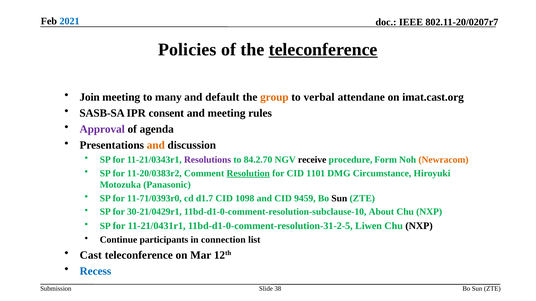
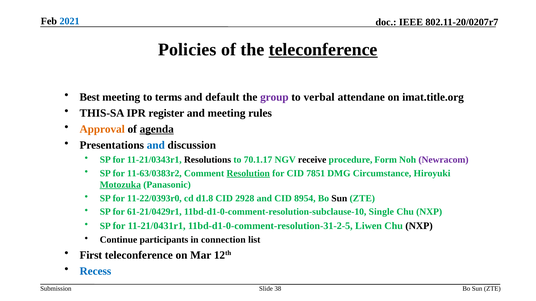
Join: Join -> Best (90, 97)
many: many -> terms (168, 97)
group colour: orange -> purple (274, 97)
imat.cast.org: imat.cast.org -> imat.title.org (433, 97)
SASB-SA: SASB-SA -> THIS-SA (102, 113)
consent: consent -> register (166, 113)
Approval colour: purple -> orange (102, 129)
agenda underline: none -> present (157, 129)
and colour: orange -> blue (156, 145)
Resolutions colour: purple -> black (208, 160)
84.2.70: 84.2.70 -> 70.1.17 (258, 160)
Newracom colour: orange -> purple (443, 160)
11-20/0383r2: 11-20/0383r2 -> 11-63/0383r2 (154, 174)
1101: 1101 -> 7851 (316, 174)
Motozuka underline: none -> present (120, 185)
11-71/0393r0: 11-71/0393r0 -> 11-22/0393r0 (154, 199)
d1.7: d1.7 -> d1.8 (205, 199)
1098: 1098 -> 2928 (245, 199)
9459: 9459 -> 8954 (305, 199)
30-21/0429r1: 30-21/0429r1 -> 61-21/0429r1 (154, 212)
About: About -> Single (381, 212)
Cast: Cast -> First (91, 255)
